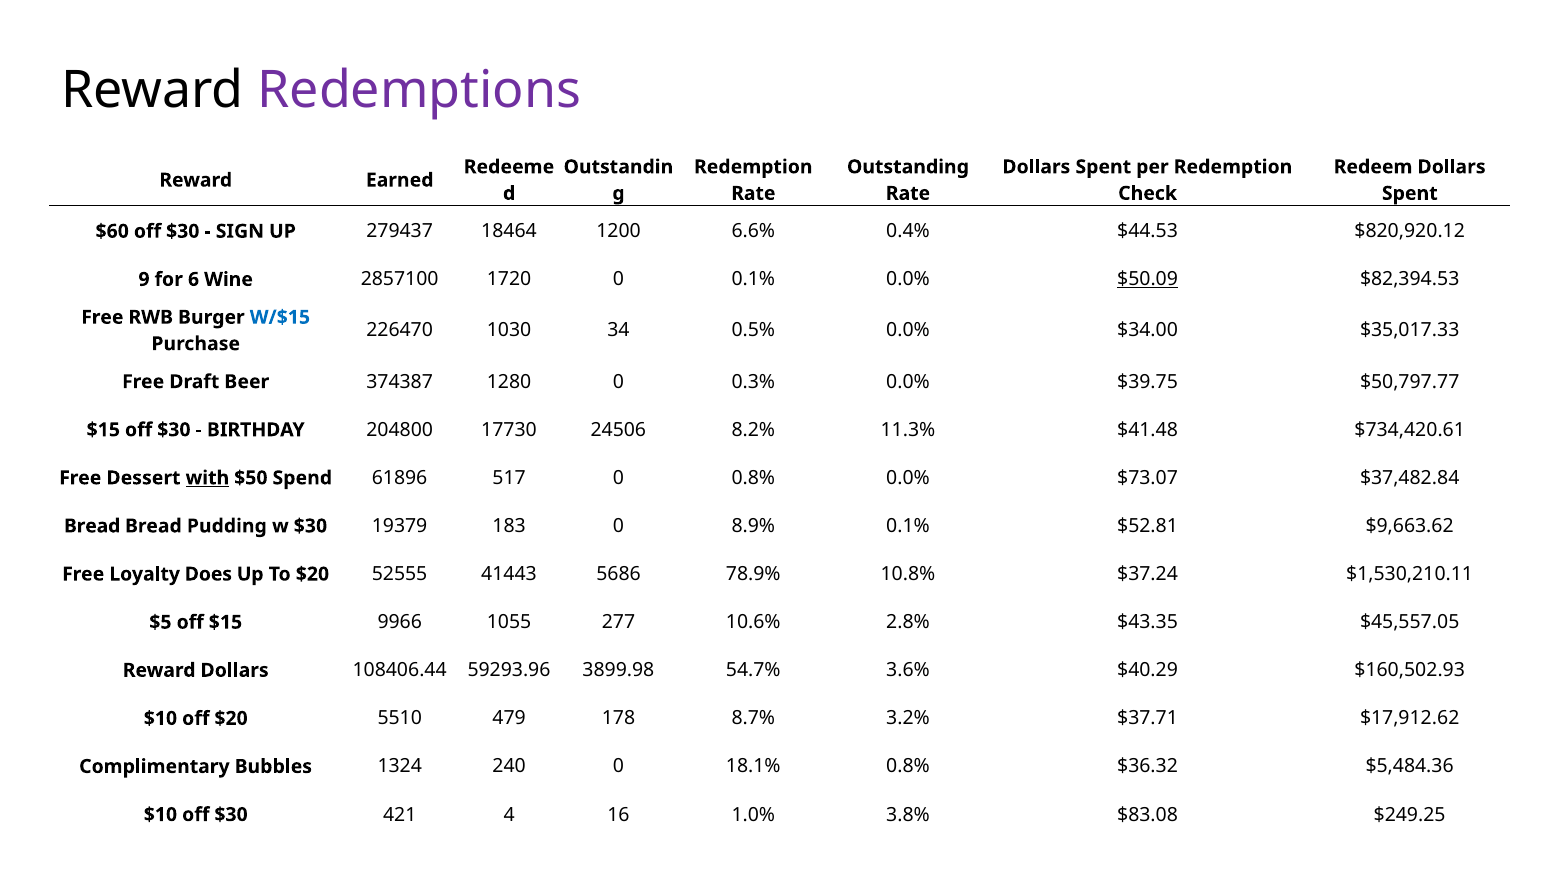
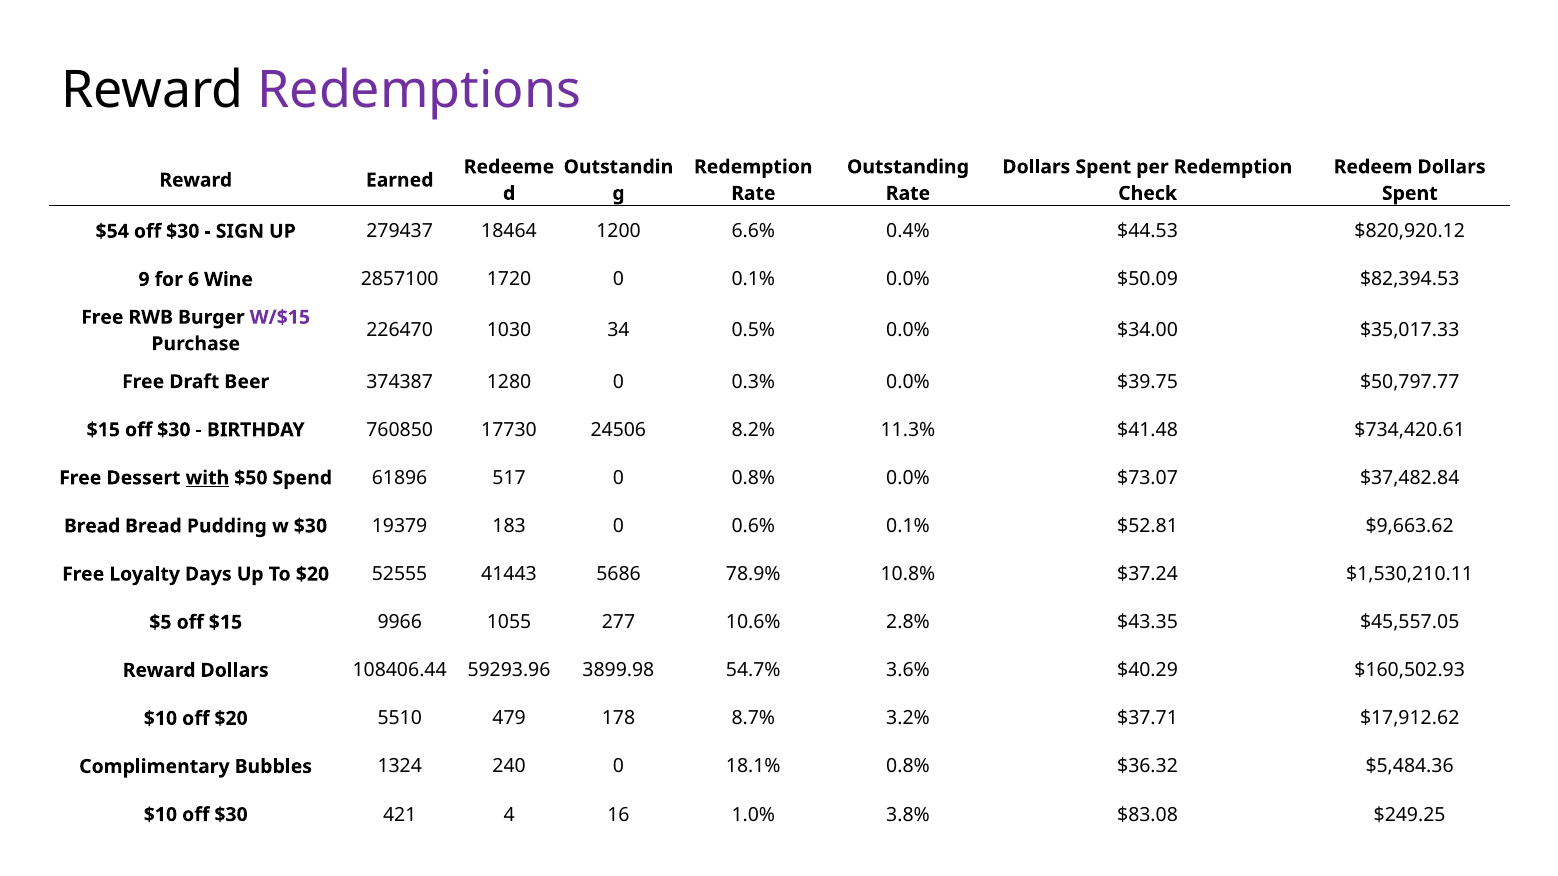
$60: $60 -> $54 (112, 231)
$50.09 underline: present -> none (1148, 280)
W/$15 colour: blue -> purple (280, 317)
204800: 204800 -> 760850 (400, 430)
8.9%: 8.9% -> 0.6% (753, 526)
Does: Does -> Days (208, 574)
